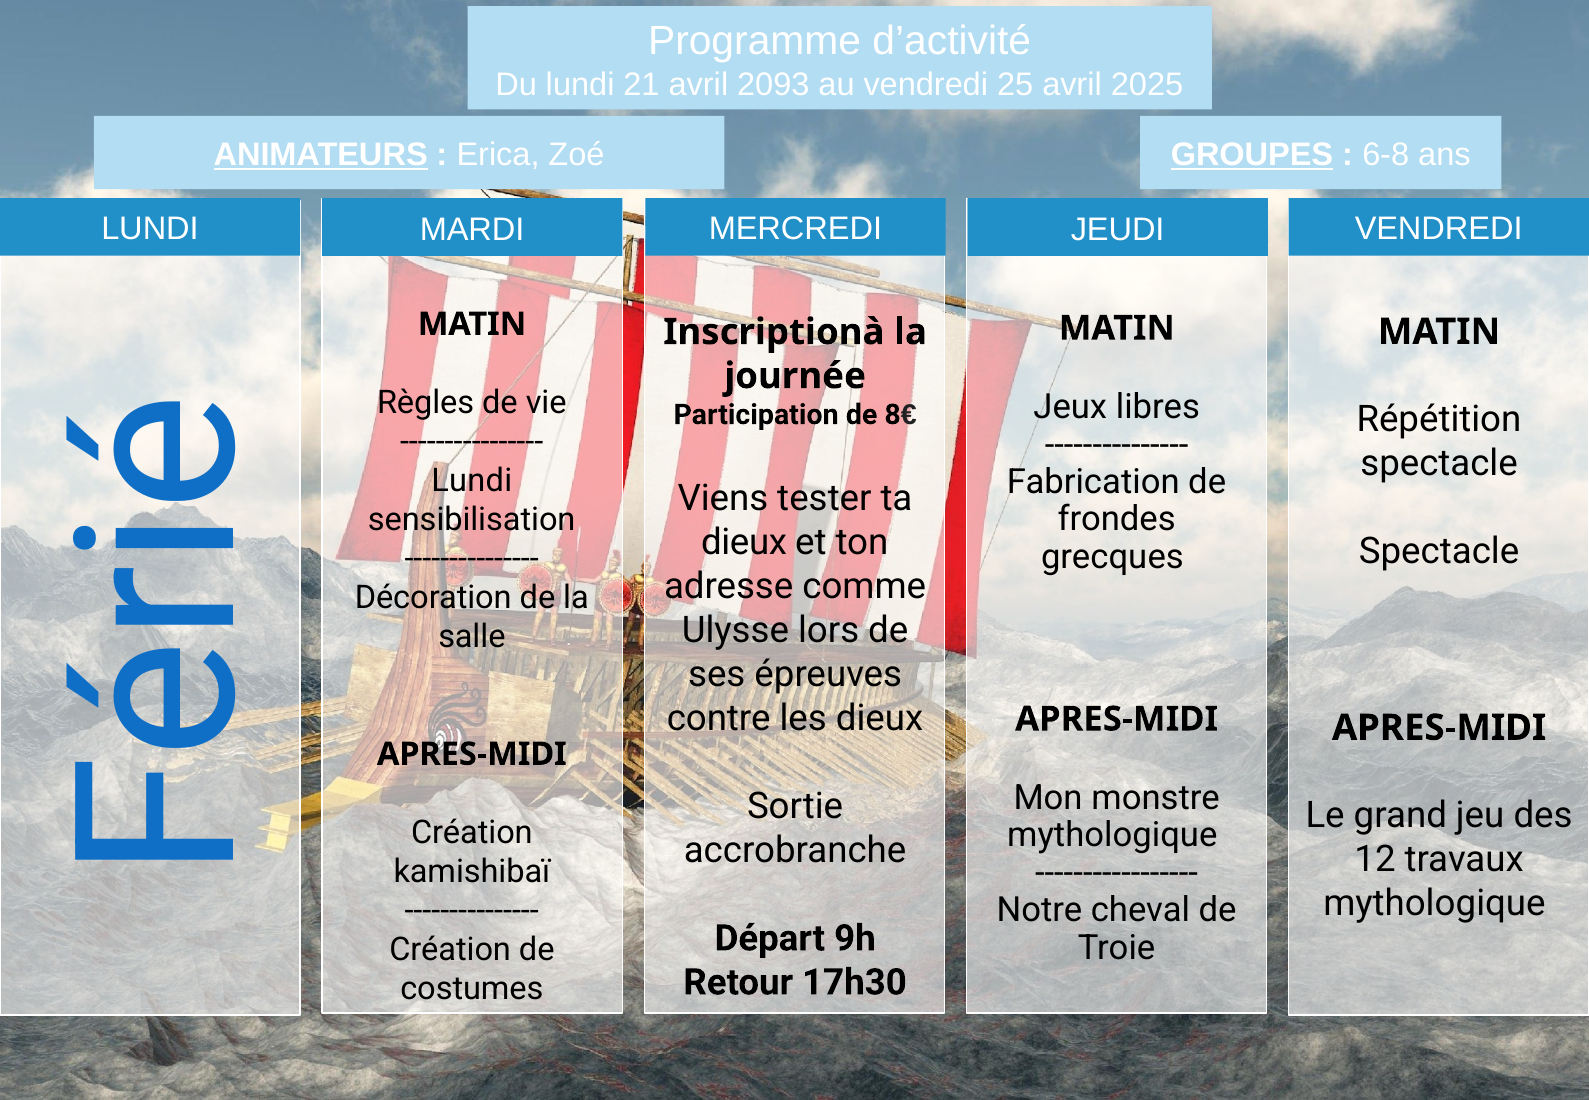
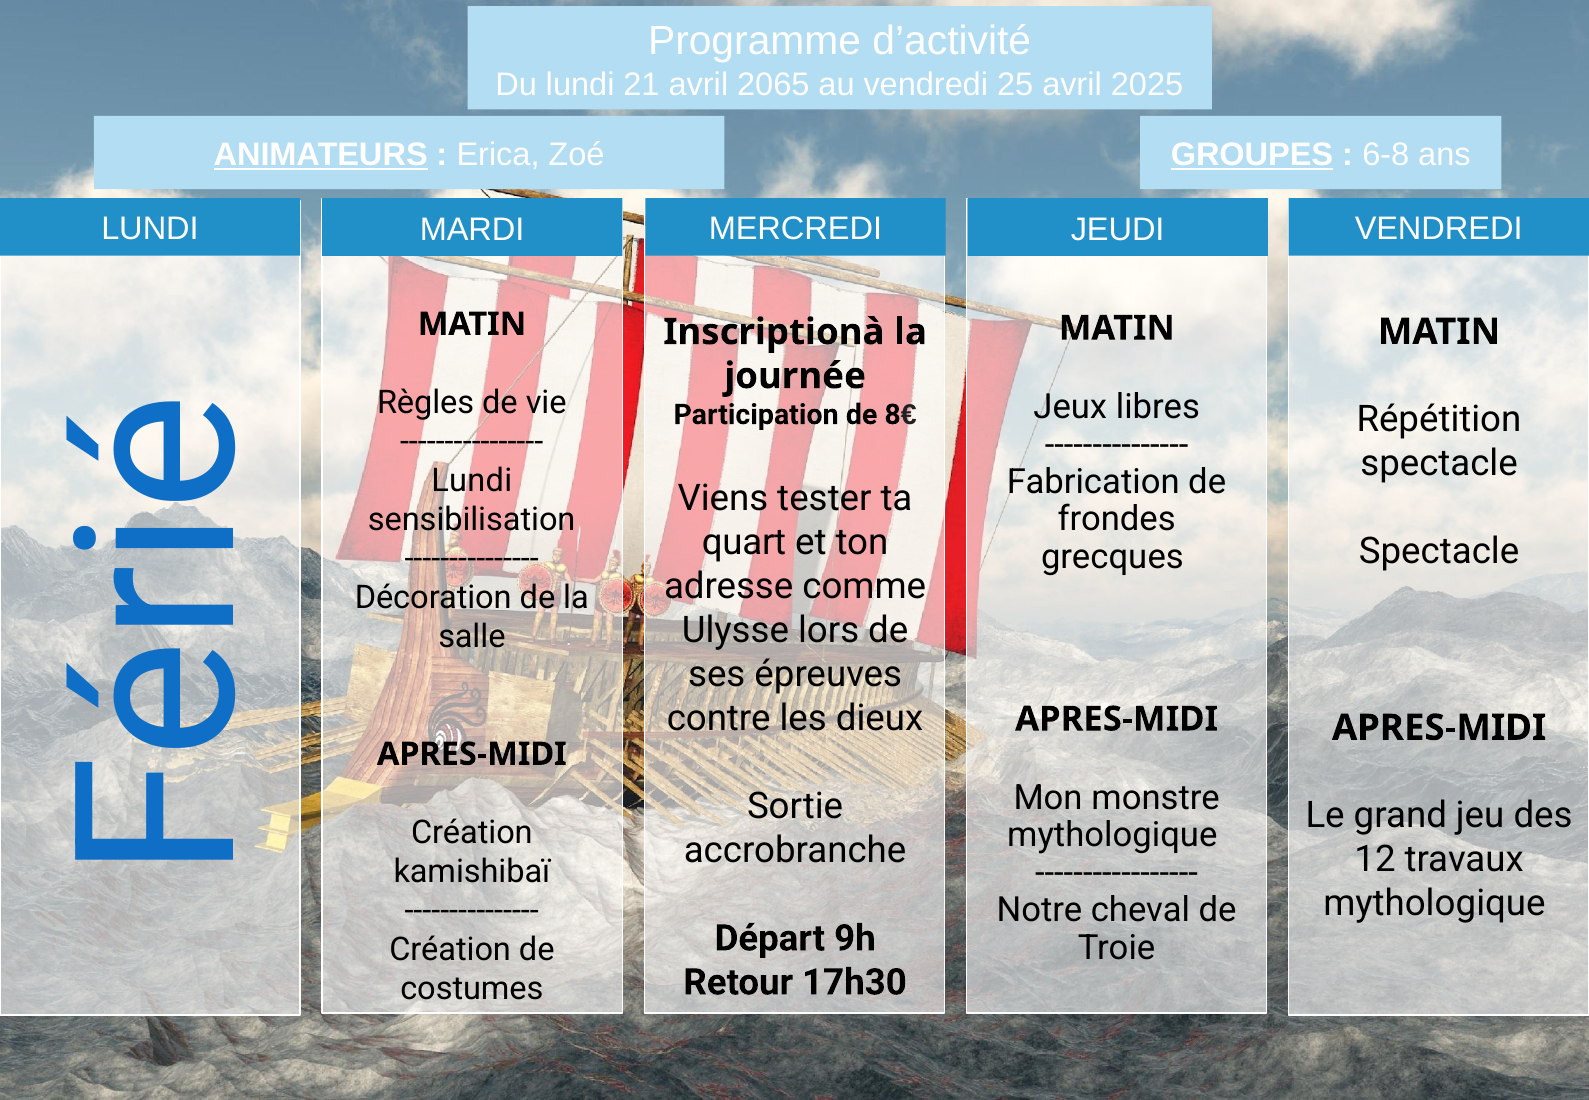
2093: 2093 -> 2065 (773, 84)
dieux: dieux -> quart (744, 542)
